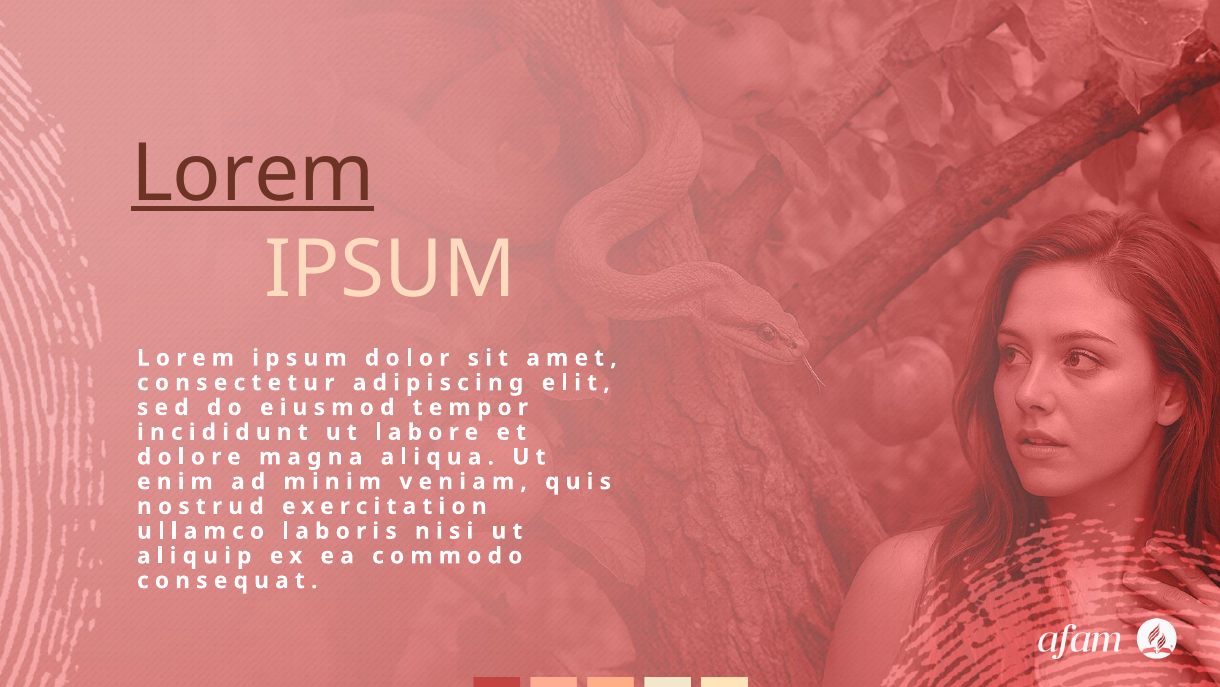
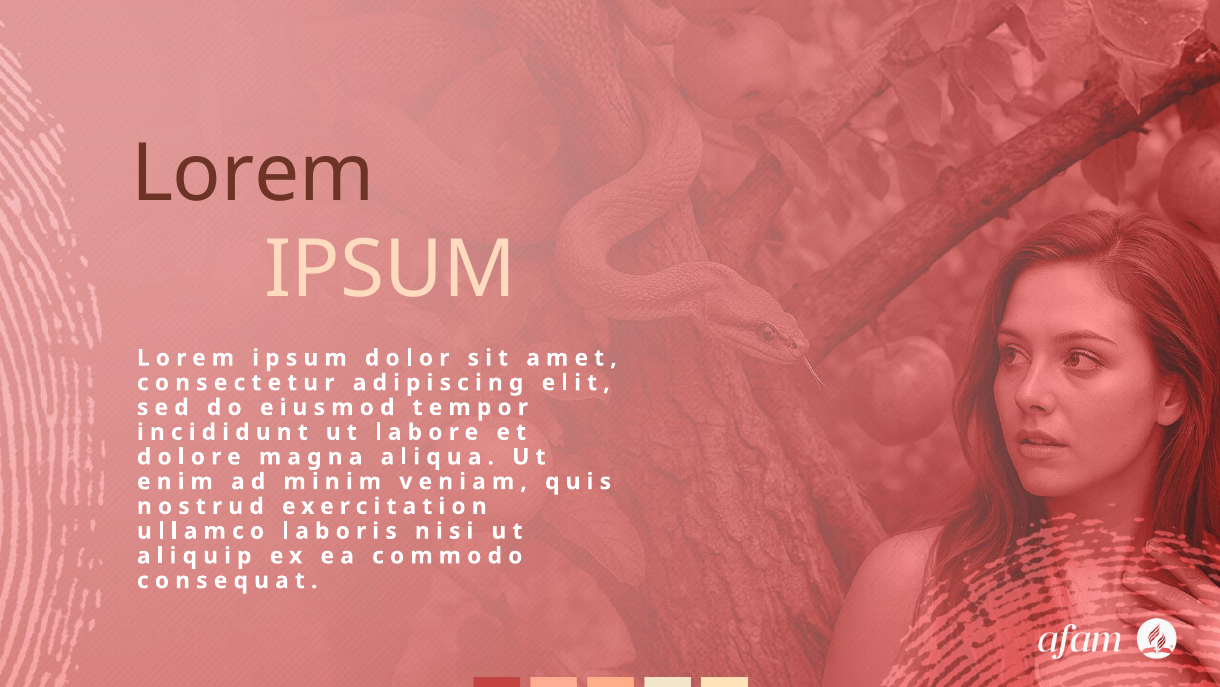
Lorem underline: present -> none (253, 173)
